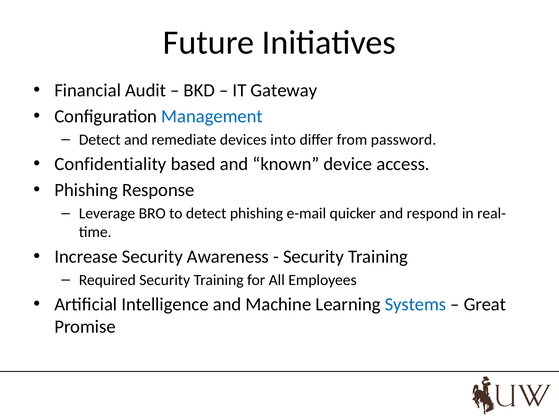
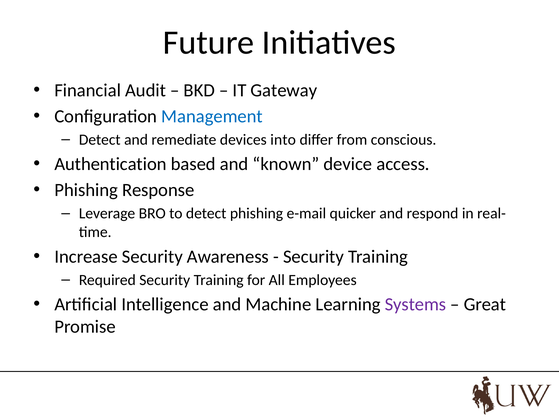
password: password -> conscious (404, 140)
Confidentiality: Confidentiality -> Authentication (110, 164)
Systems colour: blue -> purple (415, 305)
